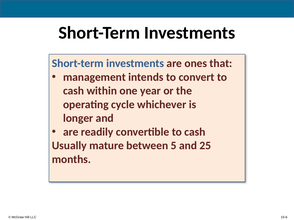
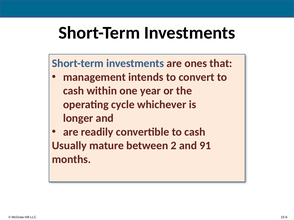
5: 5 -> 2 (174, 146)
25: 25 -> 91 (205, 146)
